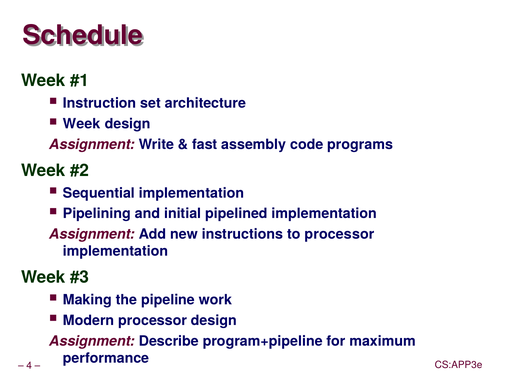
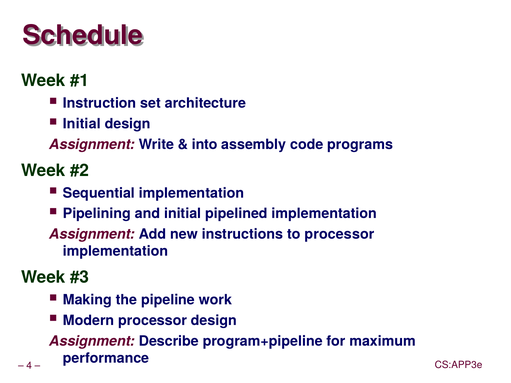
Week: Week -> Initial (82, 124)
fast: fast -> into (205, 144)
